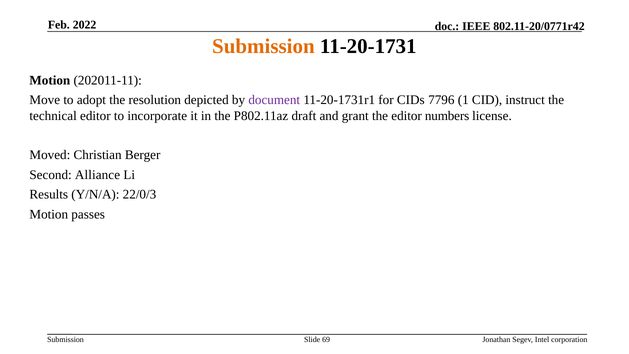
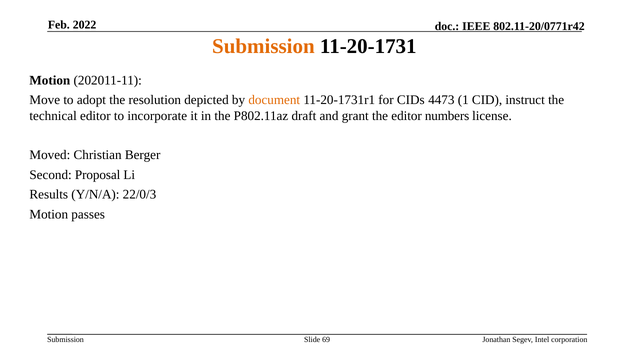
document colour: purple -> orange (274, 100)
7796: 7796 -> 4473 (441, 100)
Alliance: Alliance -> Proposal (98, 175)
